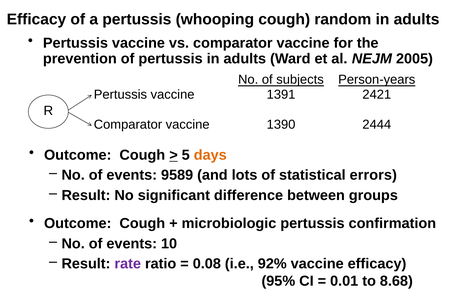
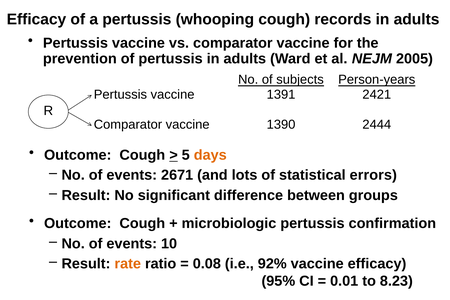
random: random -> records (343, 19)
9589: 9589 -> 2671 (177, 175)
rate colour: purple -> orange (128, 264)
8.68: 8.68 -> 8.23 (396, 281)
